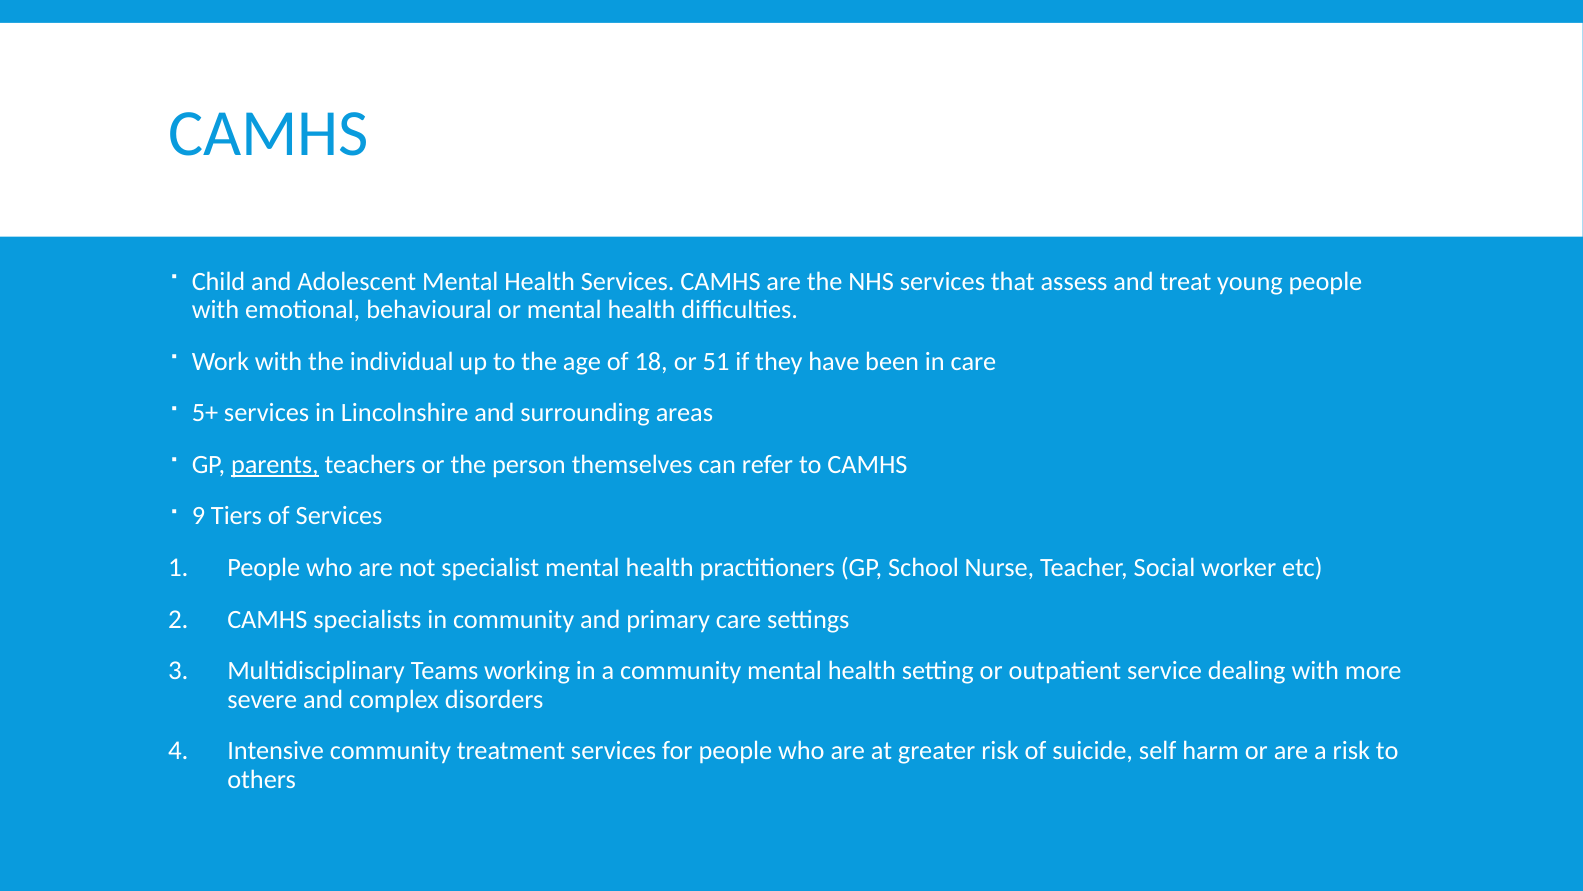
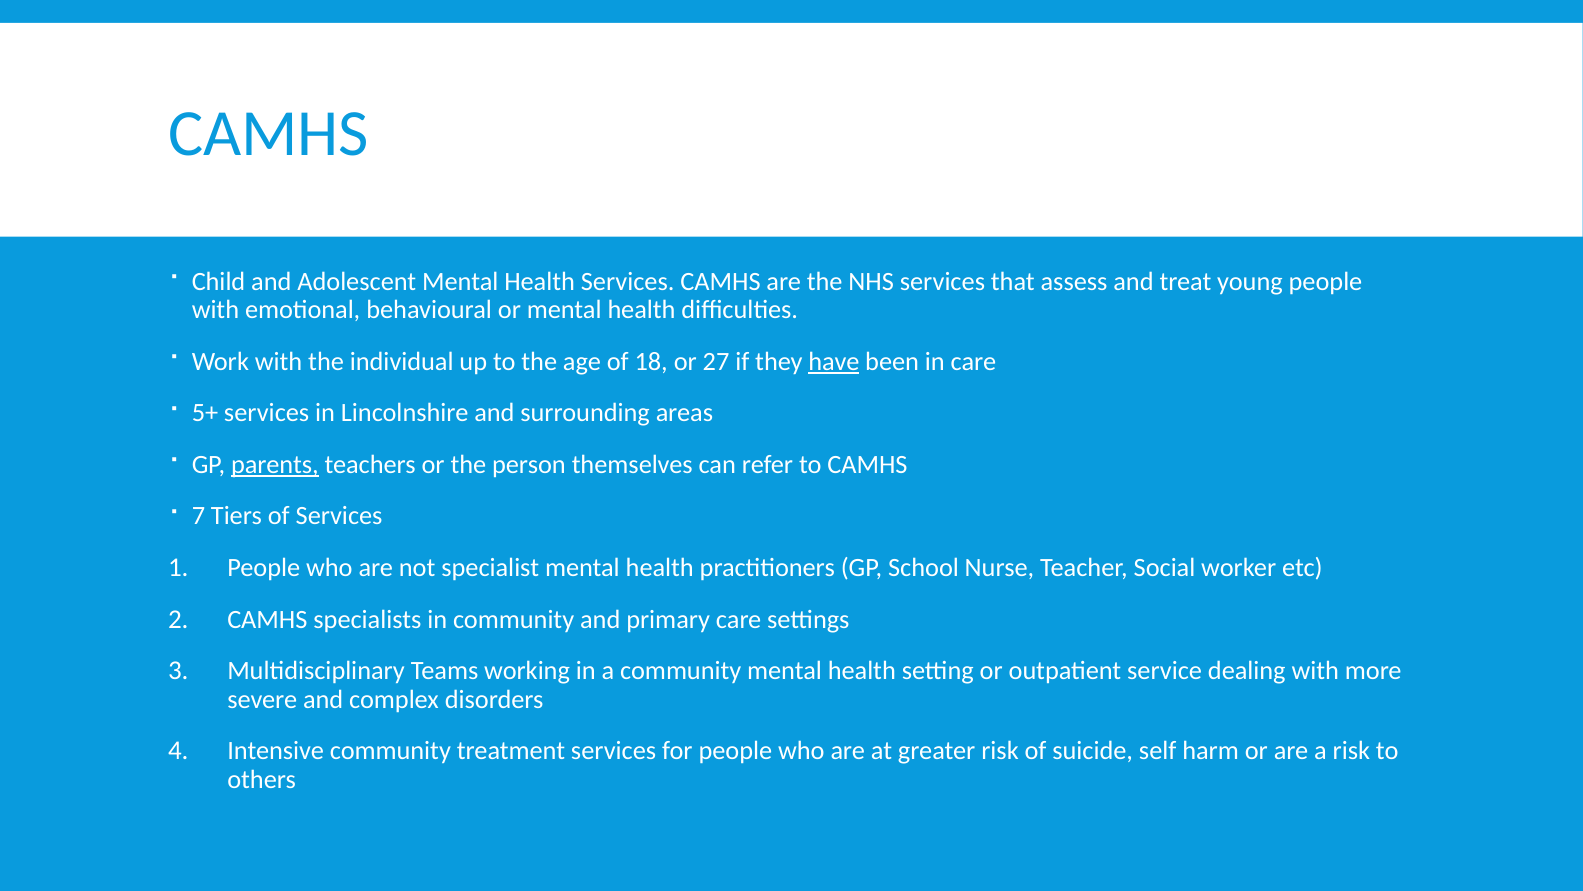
51: 51 -> 27 (716, 361)
have underline: none -> present (834, 361)
9: 9 -> 7 (198, 516)
